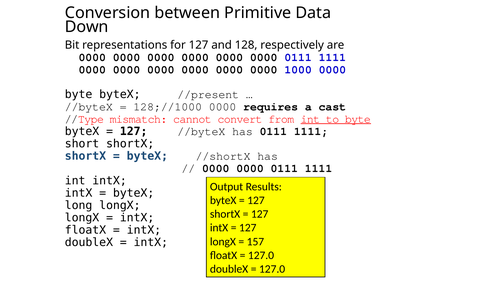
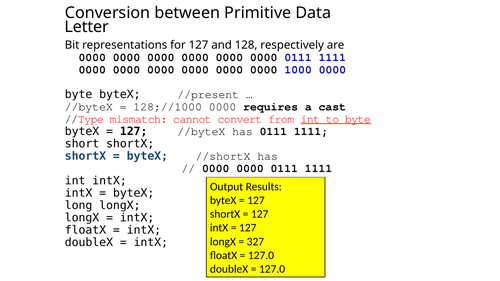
Down: Down -> Letter (87, 27)
157: 157 -> 327 (255, 242)
